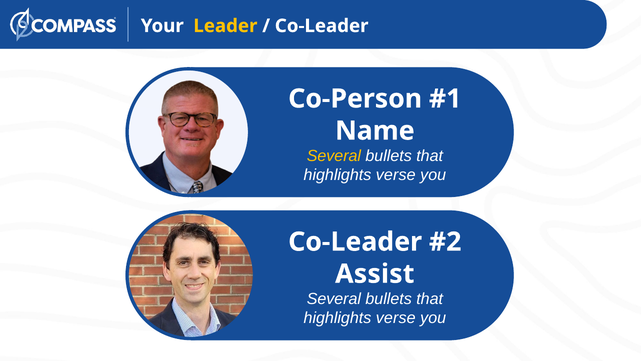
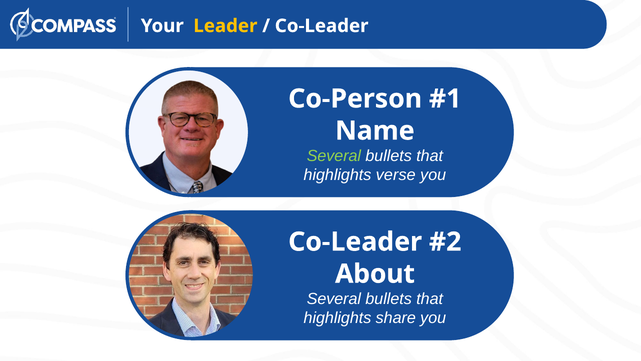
Several colour: yellow -> light green (334, 156)
Assist: Assist -> About (375, 274)
verse: verse -> share (396, 318)
